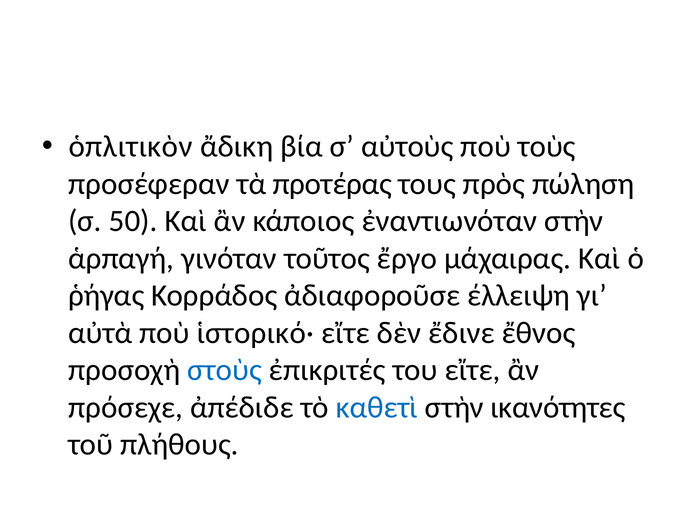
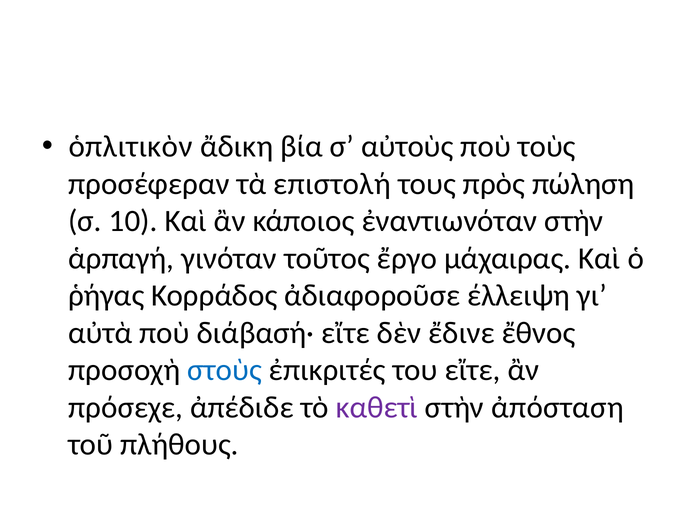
προτέρας: προτέρας -> επιστολή (332, 184)
50: 50 -> 10 (133, 221)
ἱστορικό·: ἱστορικό· -> διάβασή· (255, 333)
καθετὶ colour: blue -> purple (377, 408)
ικανότητες: ικανότητες -> ἀπόσταση (558, 408)
